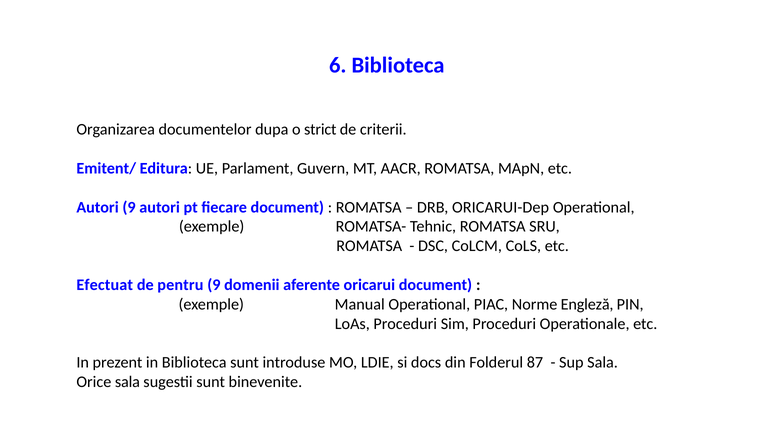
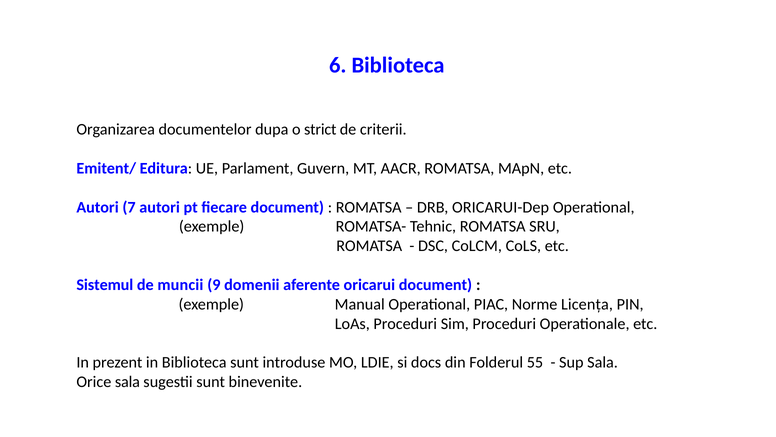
Autori 9: 9 -> 7 (129, 207)
Efectuat: Efectuat -> Sistemul (105, 285)
pentru: pentru -> muncii (180, 285)
Engleză: Engleză -> Licența (587, 304)
87: 87 -> 55 (535, 362)
